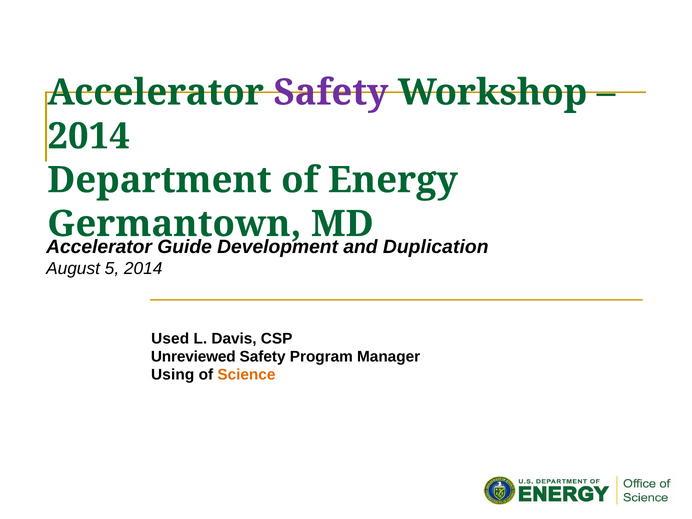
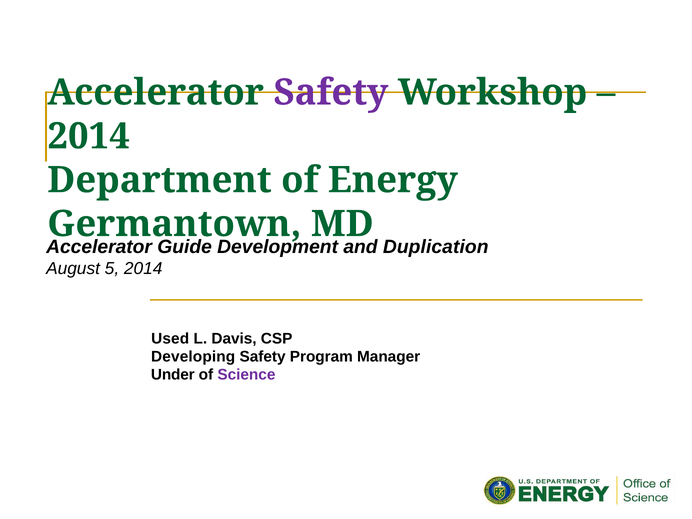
Unreviewed: Unreviewed -> Developing (193, 357)
Using: Using -> Under (173, 375)
Science colour: orange -> purple (246, 375)
